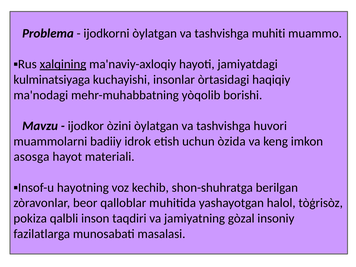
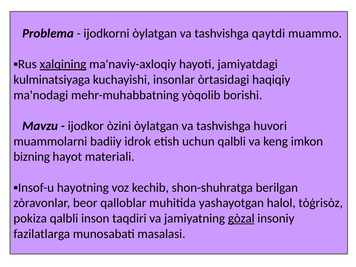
muhiti: muhiti -> qaytdi (268, 33)
uchun òzida: òzida -> qalbli (232, 141)
asosga: asosga -> bizning (32, 157)
gòzal underline: none -> present (241, 218)
